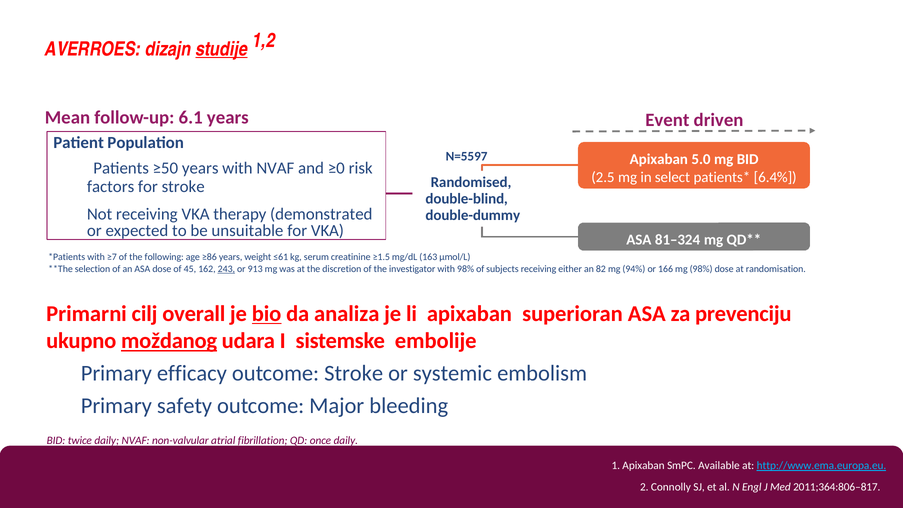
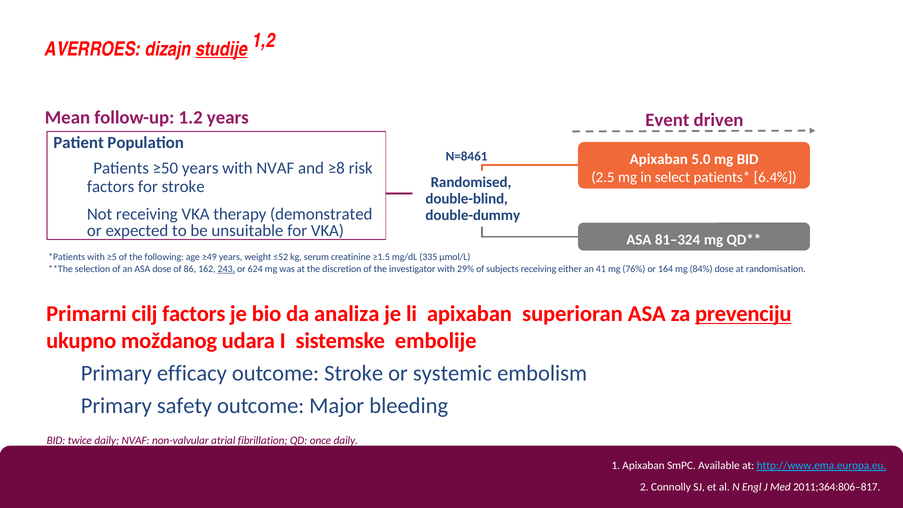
6.1: 6.1 -> 1.2 (191, 117)
N=5597: N=5597 -> N=8461 (467, 156)
≥0: ≥0 -> ≥8 (336, 168)
≥7: ≥7 -> ≥5 (112, 257)
≥86: ≥86 -> ≥49 (209, 257)
≤61: ≤61 -> ≤52 (281, 257)
163: 163 -> 335 (428, 257)
45: 45 -> 86 (190, 269)
913: 913 -> 624 (255, 269)
with 98%: 98% -> 29% (466, 269)
82: 82 -> 41 (601, 269)
94%: 94% -> 76% (634, 269)
166: 166 -> 164 (666, 269)
mg 98%: 98% -> 84% (701, 269)
cilj overall: overall -> factors (194, 314)
bio underline: present -> none (267, 314)
prevenciju underline: none -> present (743, 314)
moždanog underline: present -> none (169, 341)
